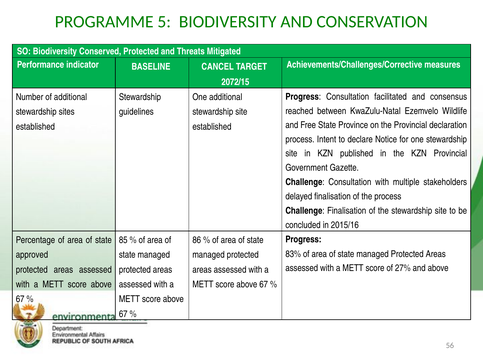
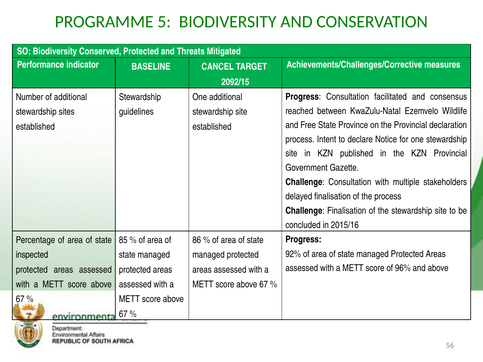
2072/15: 2072/15 -> 2092/15 (235, 82)
83%: 83% -> 92% (293, 254)
approved: approved -> inspected (32, 255)
27%: 27% -> 96% (403, 268)
